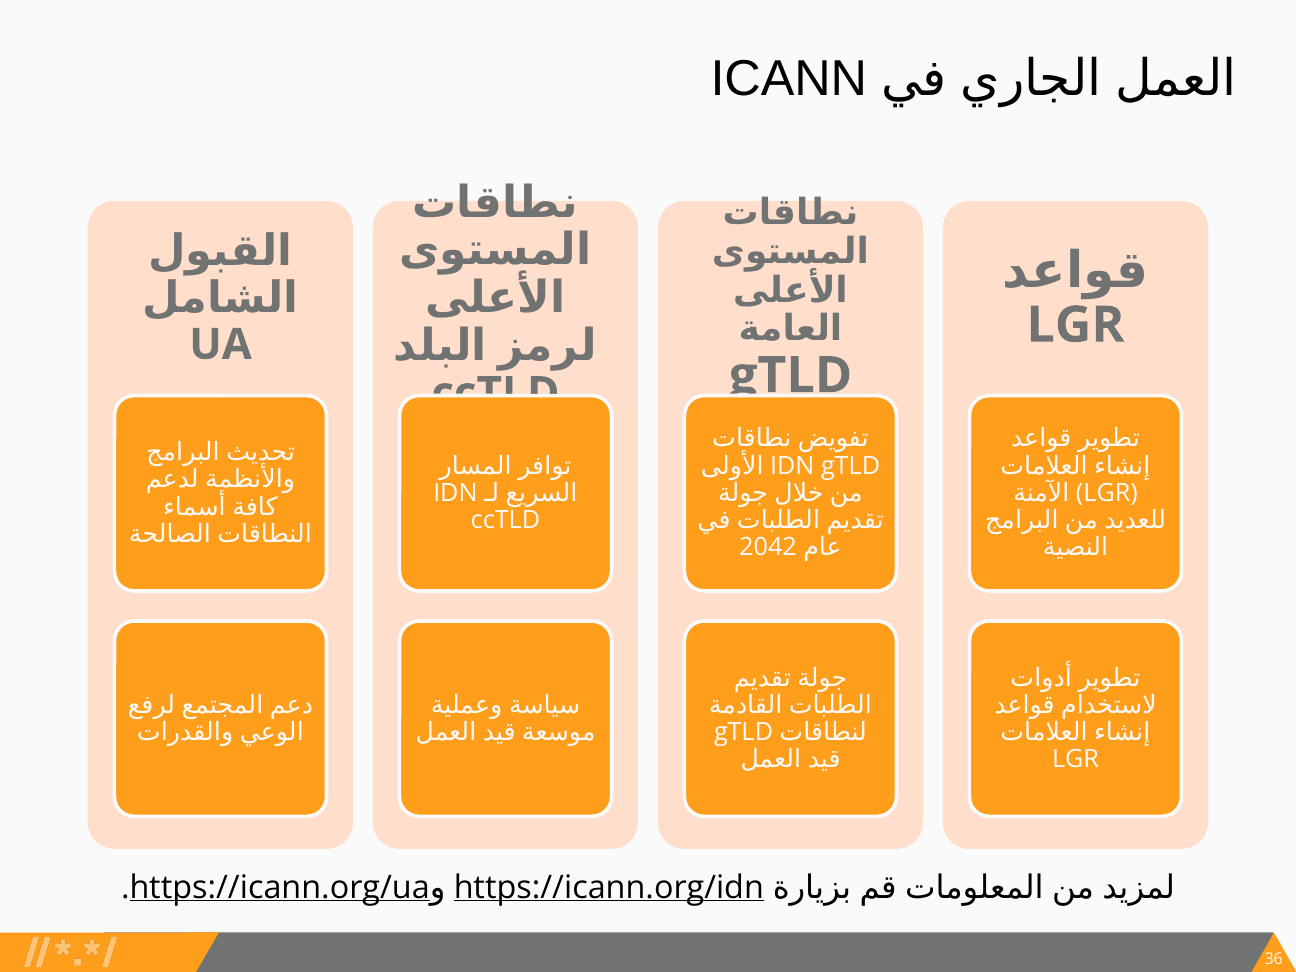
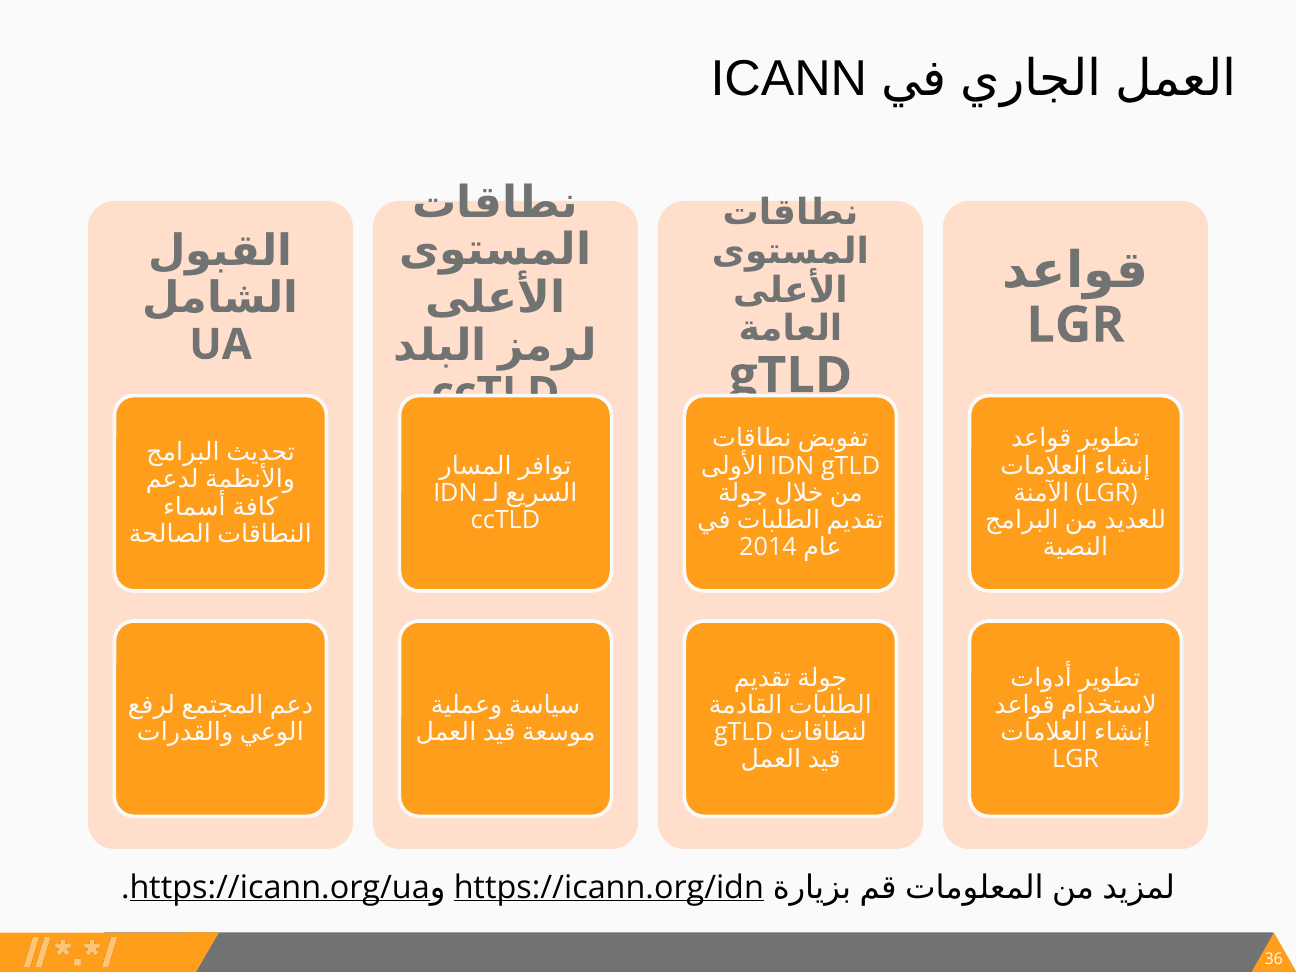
2042: 2042 -> 2014 (768, 548)
